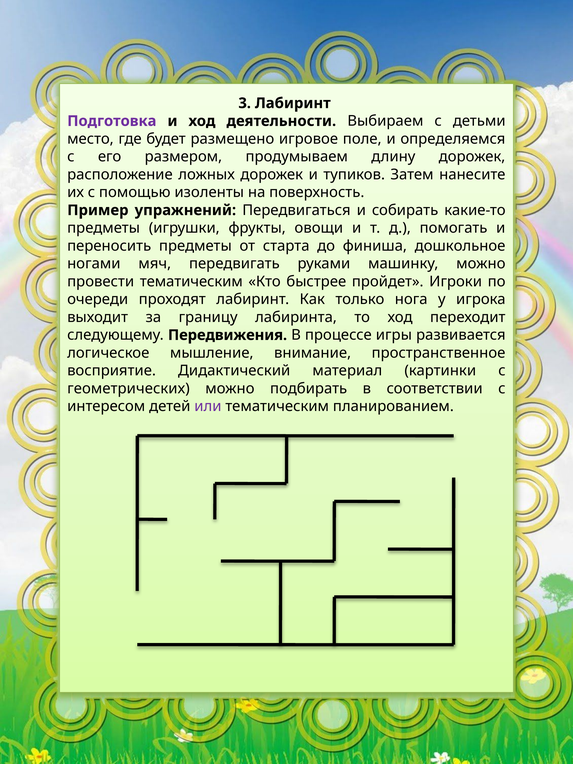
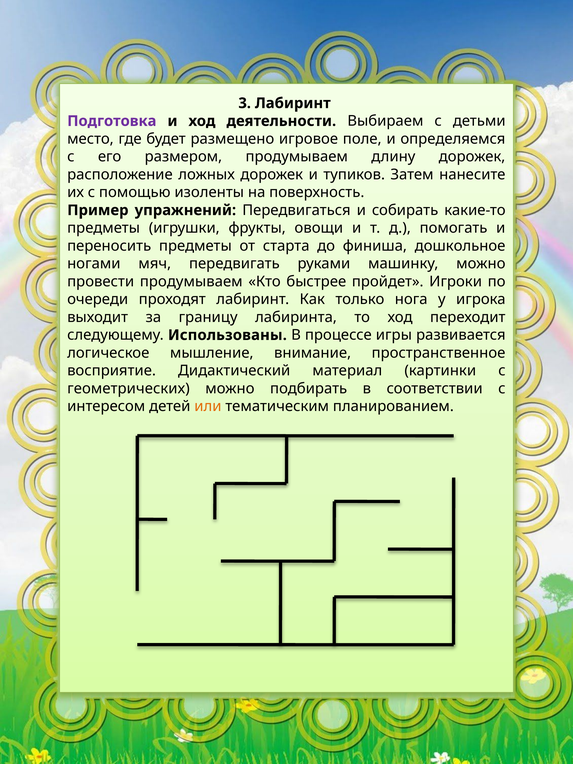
провести тематическим: тематическим -> продумываем (191, 282)
Передвижения: Передвижения -> Использованы (227, 335)
или colour: purple -> orange (208, 406)
